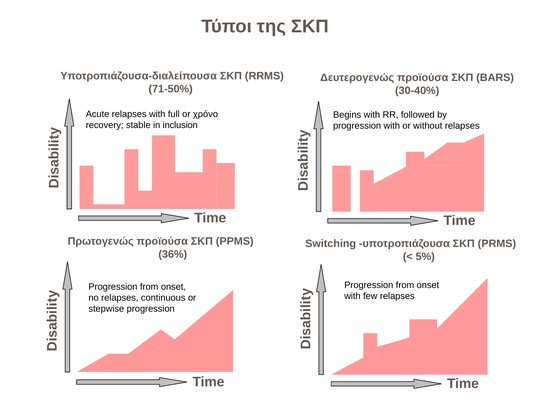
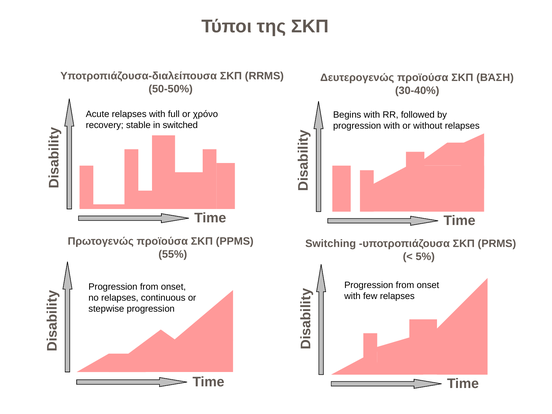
BARS: BARS -> ΒΆΣΗ (495, 78)
71-50%: 71-50% -> 50-50% (171, 89)
inclusion: inclusion -> switched (180, 125)
36%: 36% -> 55% (173, 254)
